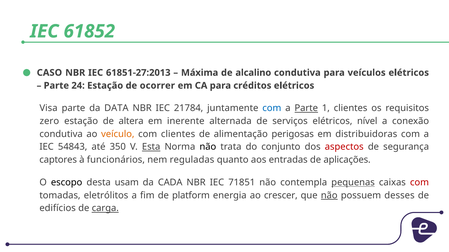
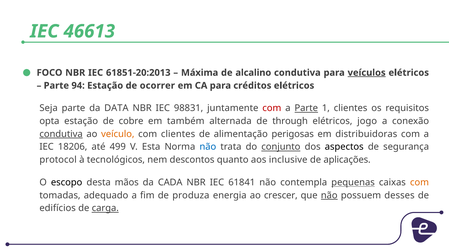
61852: 61852 -> 46613 (89, 31)
CASO: CASO -> FOCO (50, 73)
61851-27:2013: 61851-27:2013 -> 61851-20:2013 (138, 73)
veículos underline: none -> present (367, 73)
24: 24 -> 94 (78, 86)
Visa: Visa -> Seja (49, 108)
21784: 21784 -> 98831 (189, 108)
com colour: blue -> red (272, 108)
zero: zero -> opta (49, 121)
altera: altera -> cobre (131, 121)
inerente: inerente -> também (186, 121)
serviços: serviços -> through (290, 121)
nível: nível -> jogo (367, 121)
condutiva underline: none -> present (61, 134)
54843: 54843 -> 18206 (73, 147)
350: 350 -> 499 (118, 147)
Esta underline: present -> none (151, 147)
não colour: black -> blue (208, 147)
conjunto underline: none -> present (281, 147)
aspectos colour: red -> black (344, 147)
captores: captores -> protocol (58, 160)
funcionários: funcionários -> tecnológicos (116, 160)
reguladas: reguladas -> descontos (192, 160)
entradas: entradas -> inclusive (288, 160)
usam: usam -> mãos (127, 183)
71851: 71851 -> 61841 (242, 183)
com colour: red -> orange (420, 183)
eletrólitos: eletrólitos -> adequado (106, 196)
platform: platform -> produza (191, 196)
